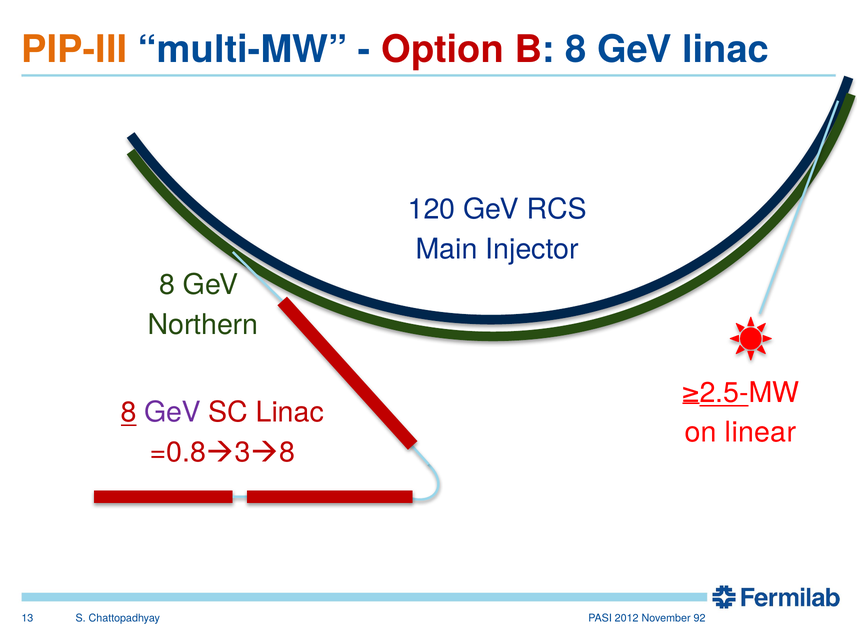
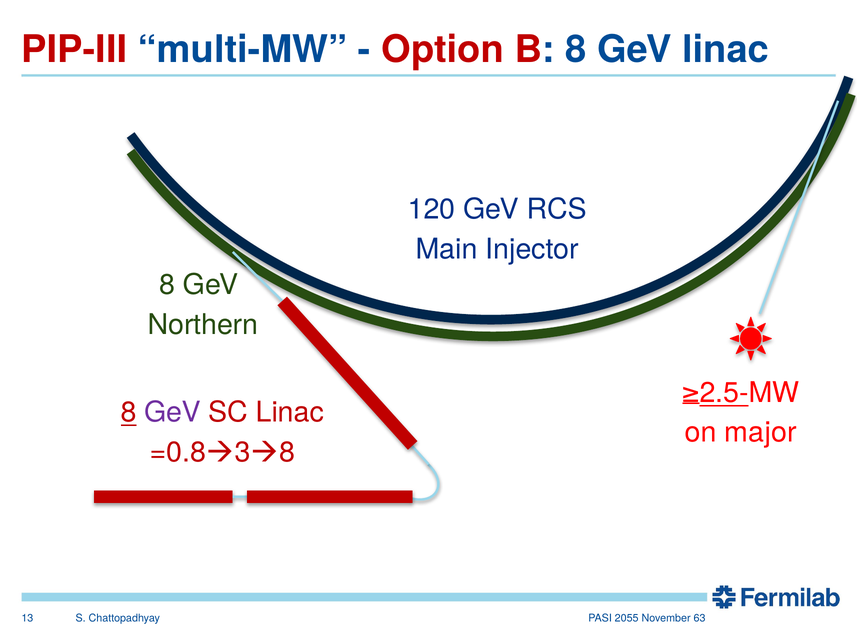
PIP-III colour: orange -> red (74, 50)
linear: linear -> major (761, 432)
2012: 2012 -> 2055 (627, 618)
92: 92 -> 63 (700, 618)
